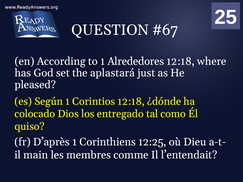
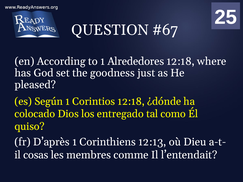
aplastará: aplastará -> goodness (112, 73)
12:25: 12:25 -> 12:13 (152, 142)
main: main -> cosas (36, 155)
